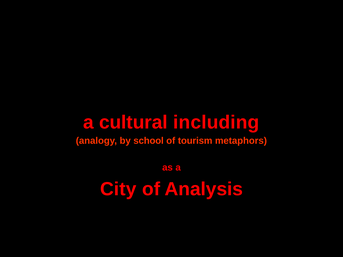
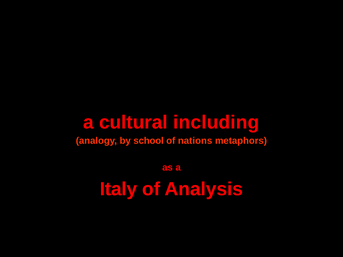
tourism: tourism -> nations (195, 141)
City: City -> Italy (118, 189)
